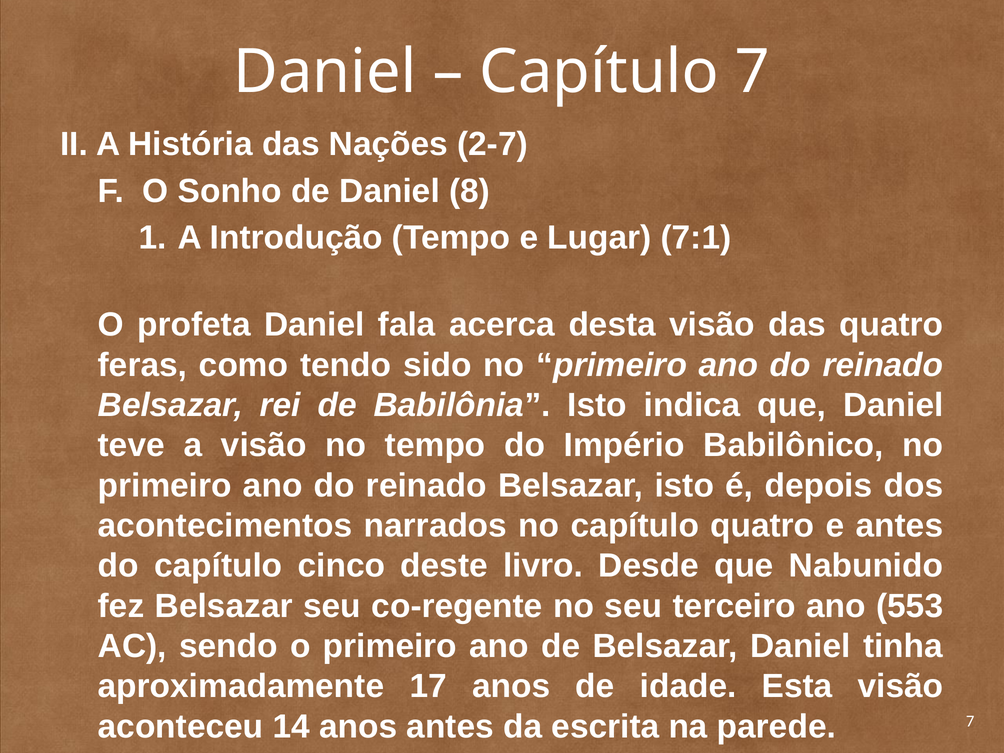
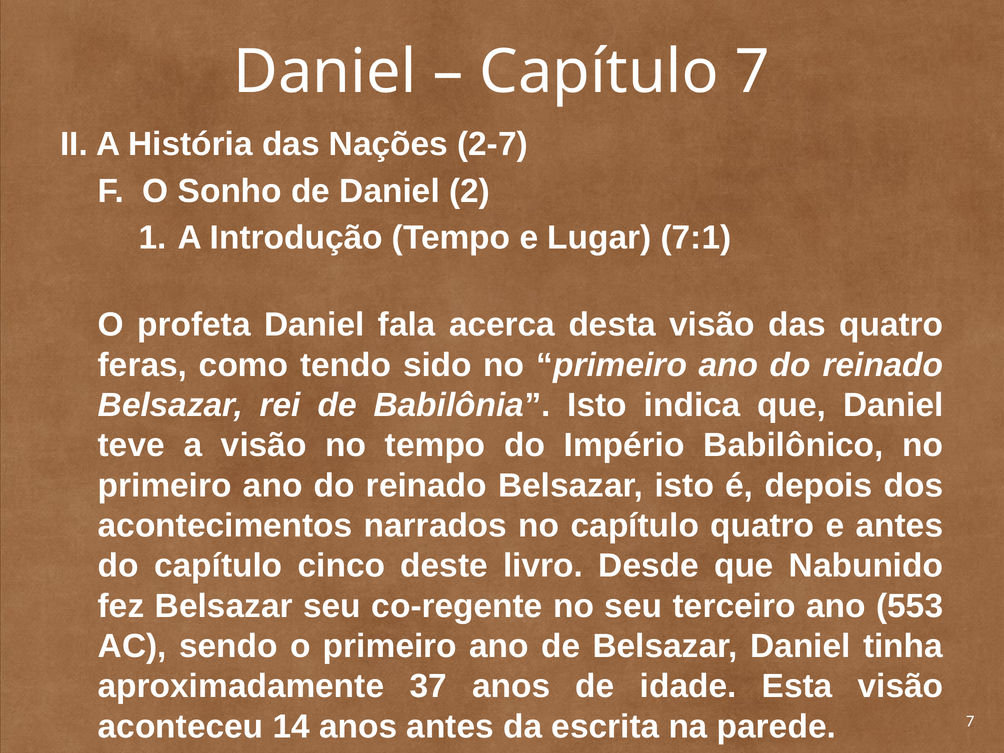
8: 8 -> 2 (470, 191)
17: 17 -> 37 (428, 686)
